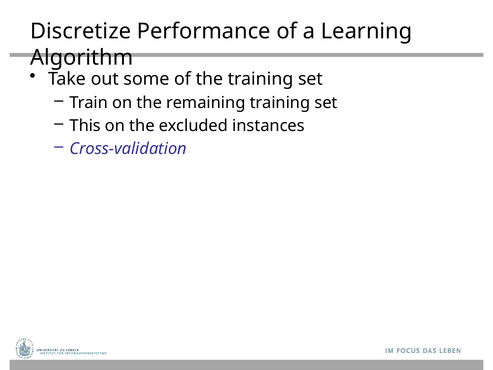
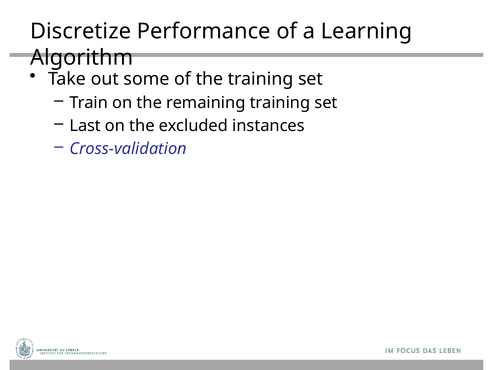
This: This -> Last (85, 126)
